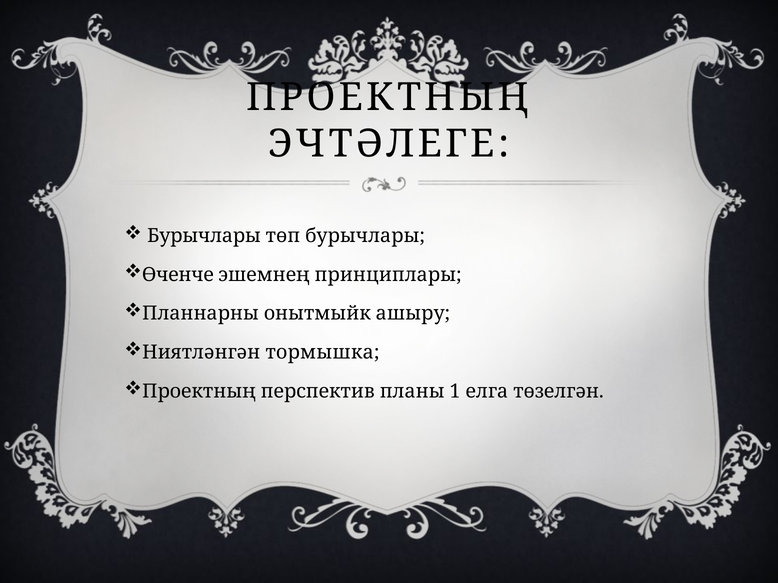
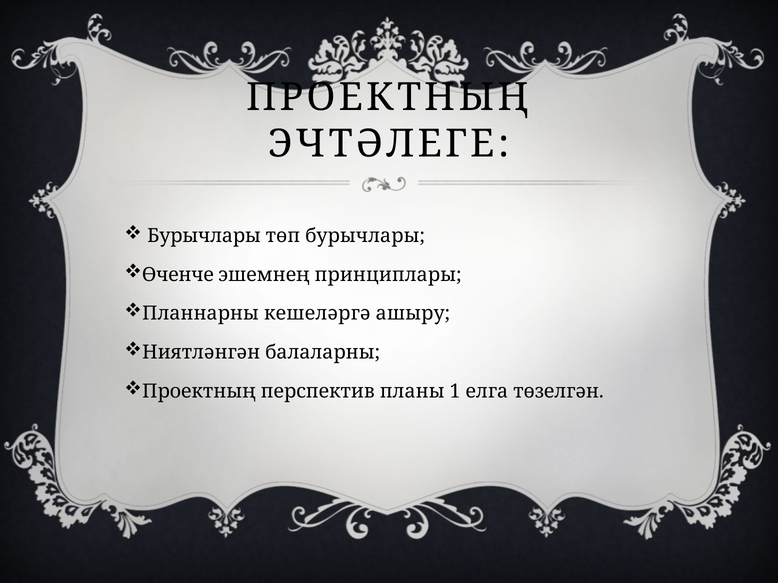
онытмыйк: онытмыйк -> кешеләргә (317, 314)
тормышка: тормышка -> балаларны (323, 353)
